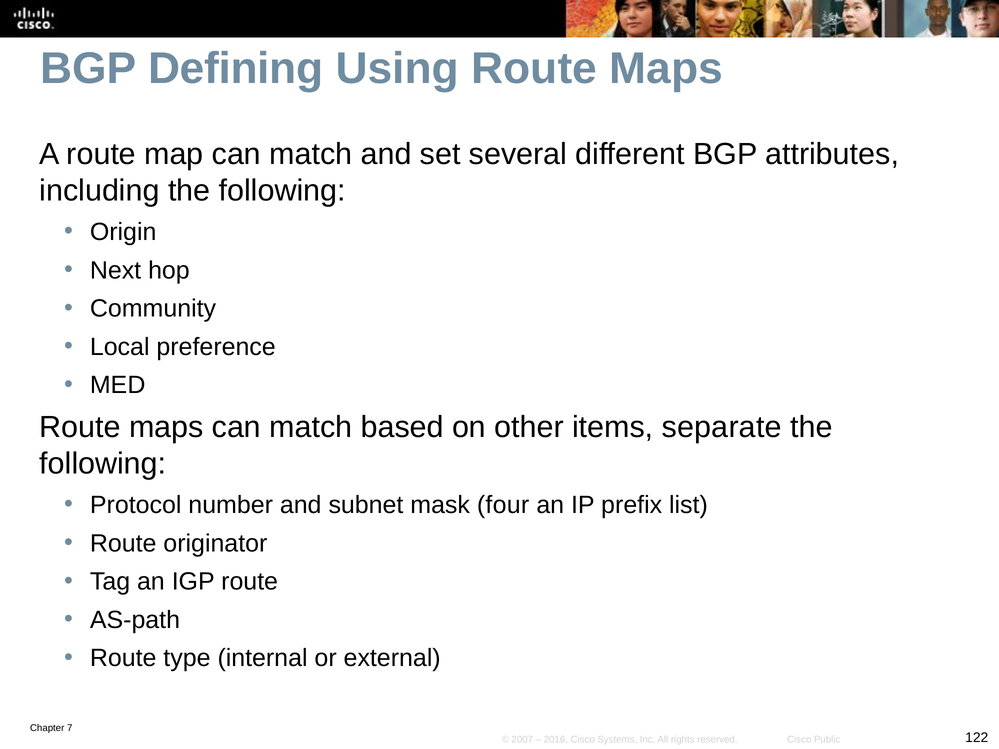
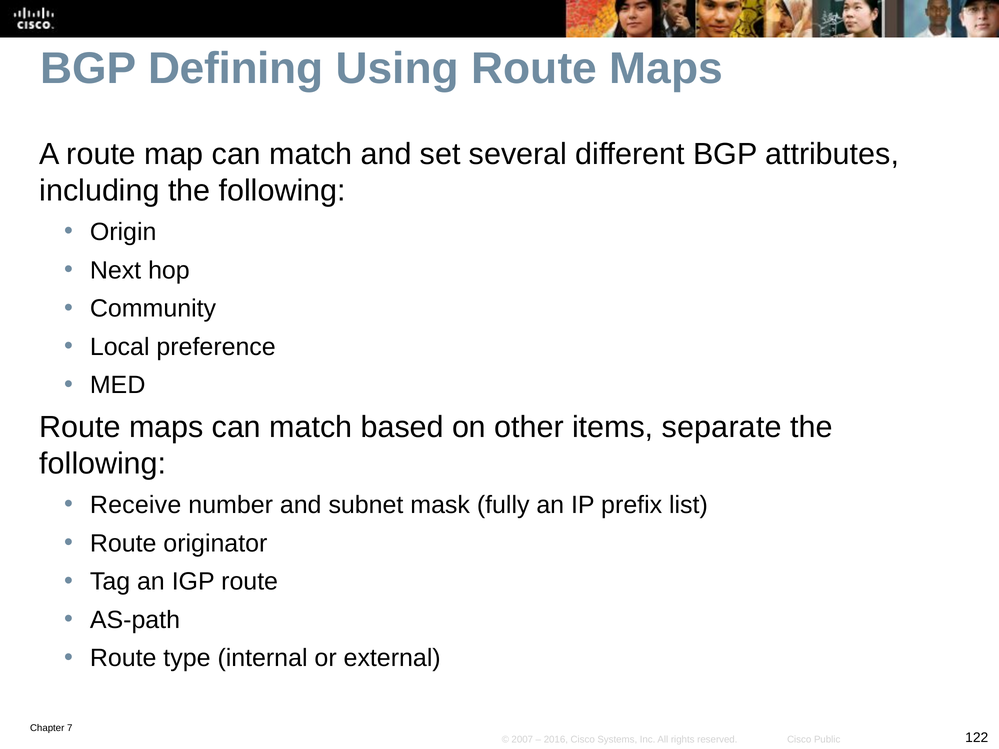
Protocol: Protocol -> Receive (136, 505)
four: four -> fully (503, 505)
